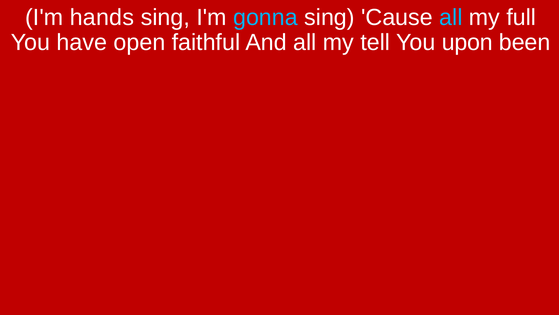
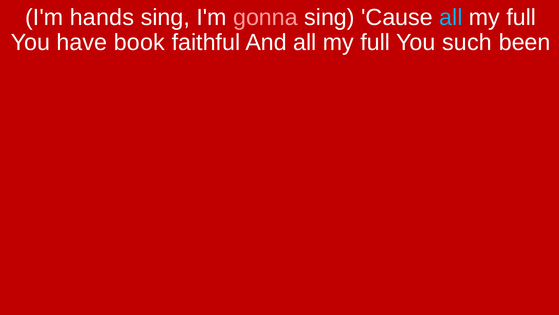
gonna colour: light blue -> pink (265, 17)
open: open -> book (139, 42)
And all my tell: tell -> full (375, 42)
upon: upon -> such (467, 42)
